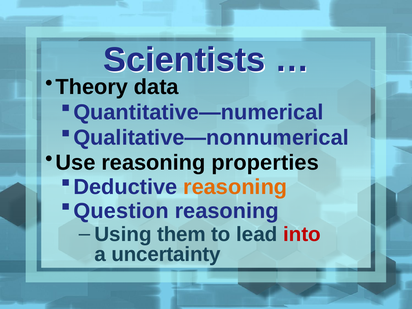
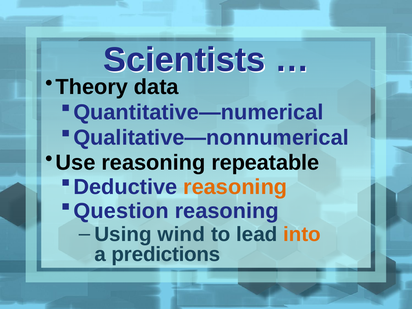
properties: properties -> repeatable (265, 163)
them: them -> wind (181, 234)
into colour: red -> orange (302, 234)
uncertainty: uncertainty -> predictions (166, 254)
